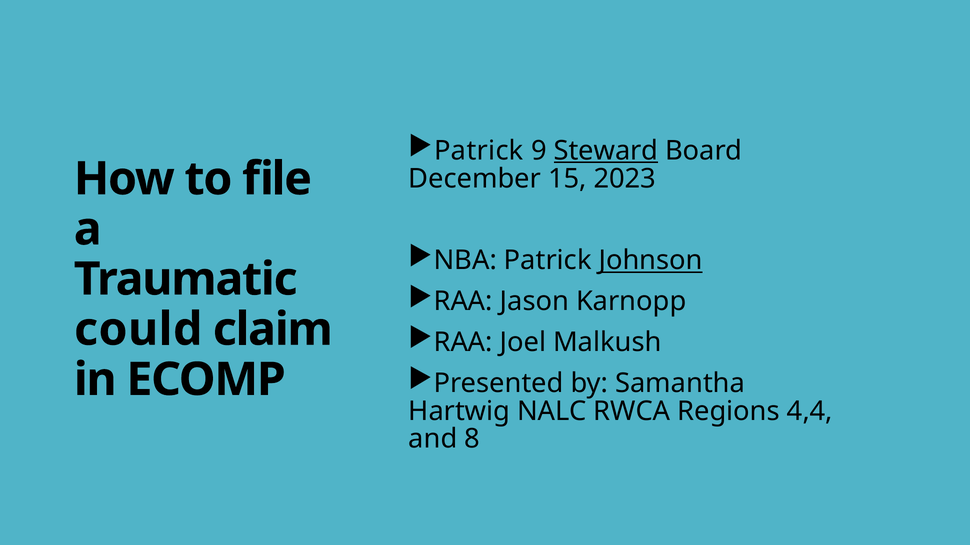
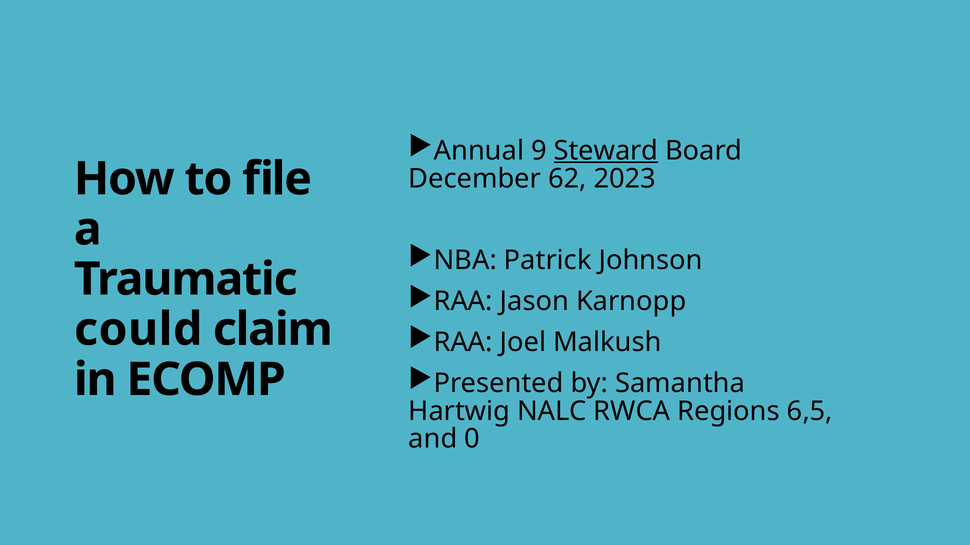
Patrick: Patrick -> Annual (479, 151)
15: 15 -> 62 (567, 179)
Johnson underline: present -> none (651, 261)
4,4: 4,4 -> 6,5 (810, 411)
8: 8 -> 0 (472, 439)
